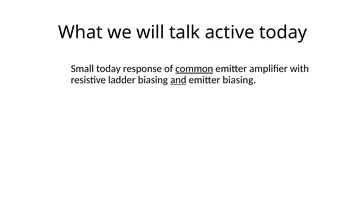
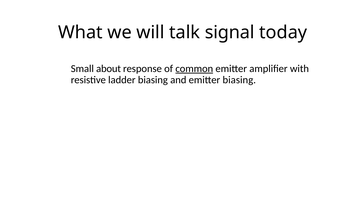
active: active -> signal (230, 32)
Small today: today -> about (109, 69)
and underline: present -> none (178, 80)
